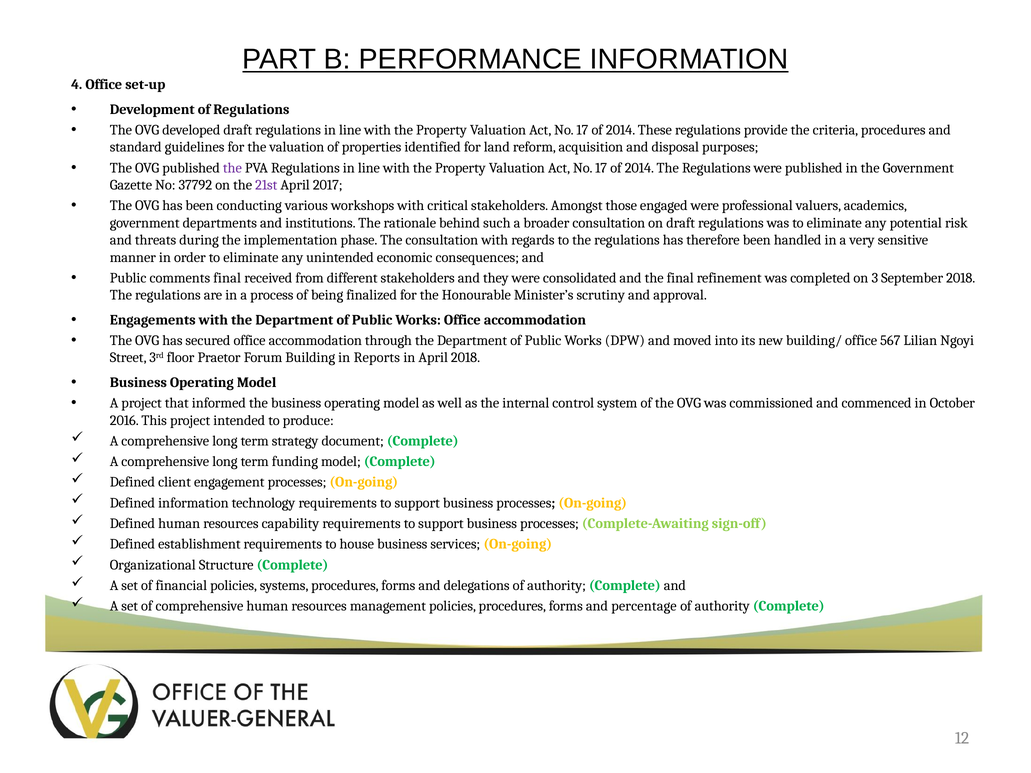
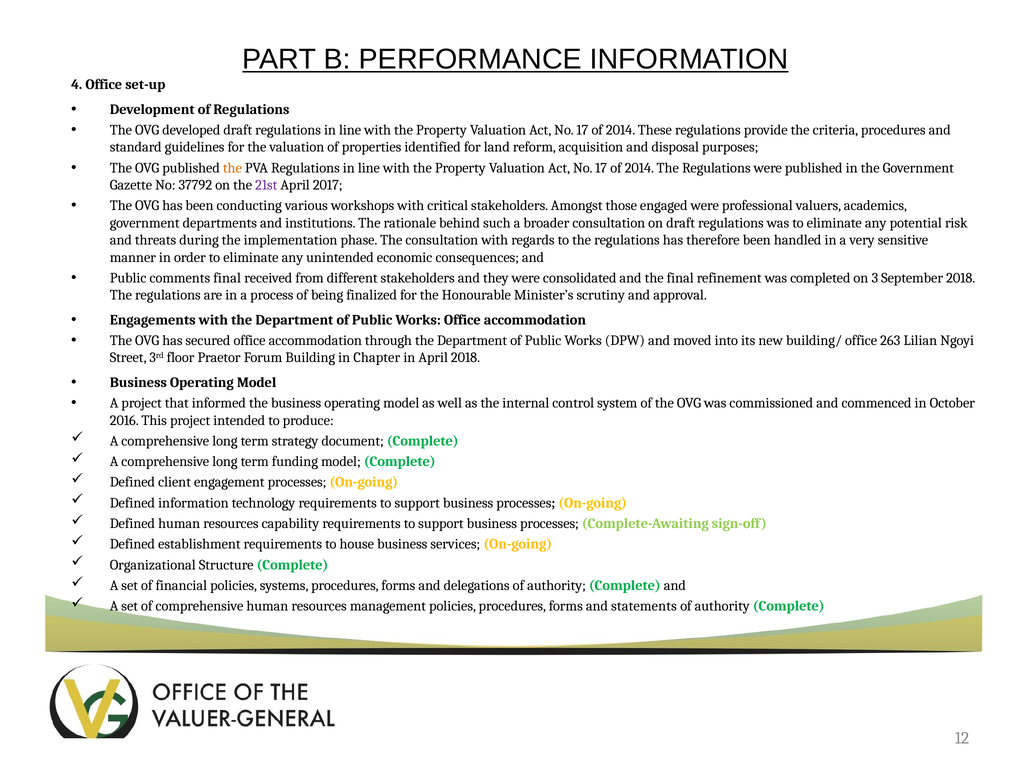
the colour: purple -> orange (232, 168)
567: 567 -> 263 (890, 341)
Reports: Reports -> Chapter (377, 358)
percentage: percentage -> statements (644, 606)
